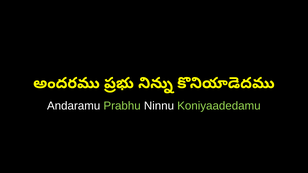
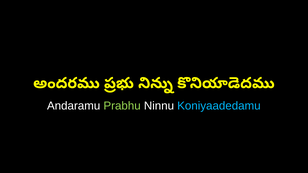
Koniyaadedamu colour: light green -> light blue (219, 106)
